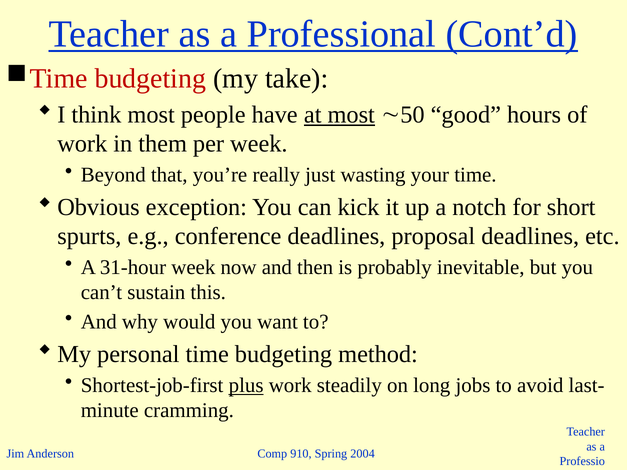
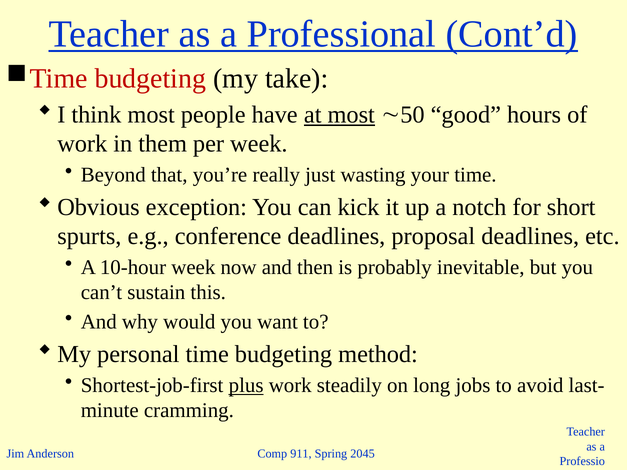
31-hour: 31-hour -> 10-hour (133, 268)
910: 910 -> 911 (301, 454)
2004: 2004 -> 2045 (363, 454)
